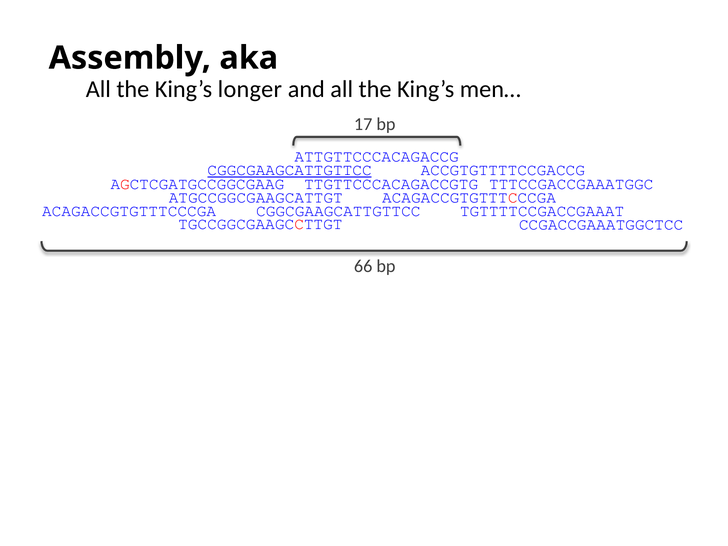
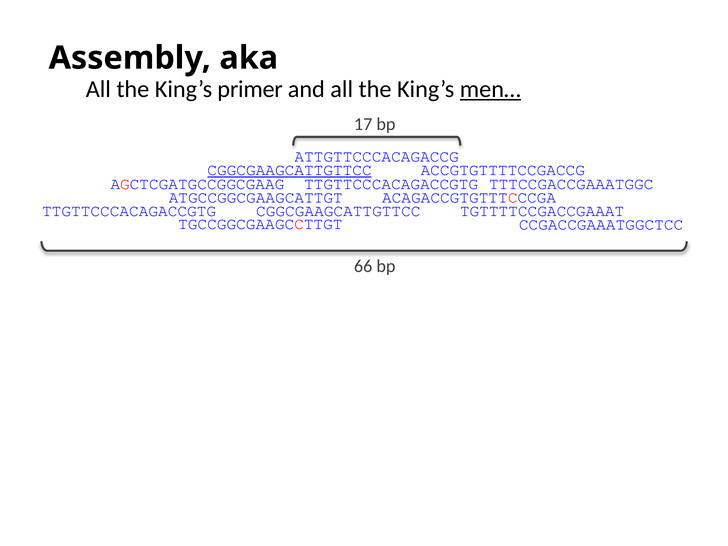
longer: longer -> primer (250, 89)
men… underline: none -> present (490, 89)
ACAGACCGTGTTTCCCGA: ACAGACCGTGTTTCCCGA -> TTGTTCCCACAGACCGTG (129, 211)
